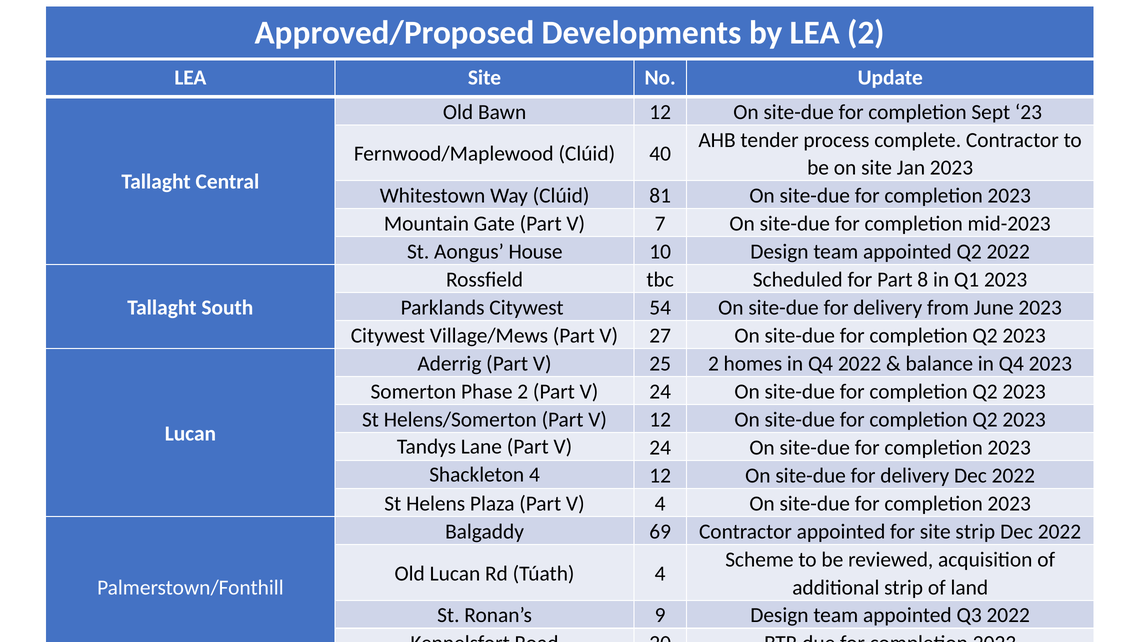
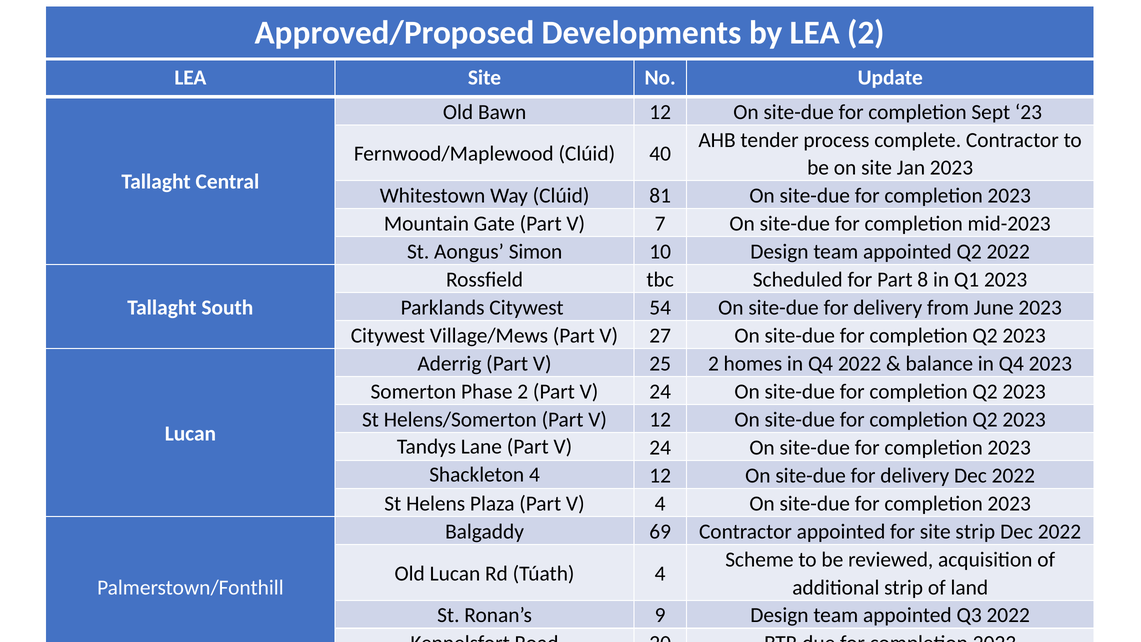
House: House -> Simon (536, 252)
